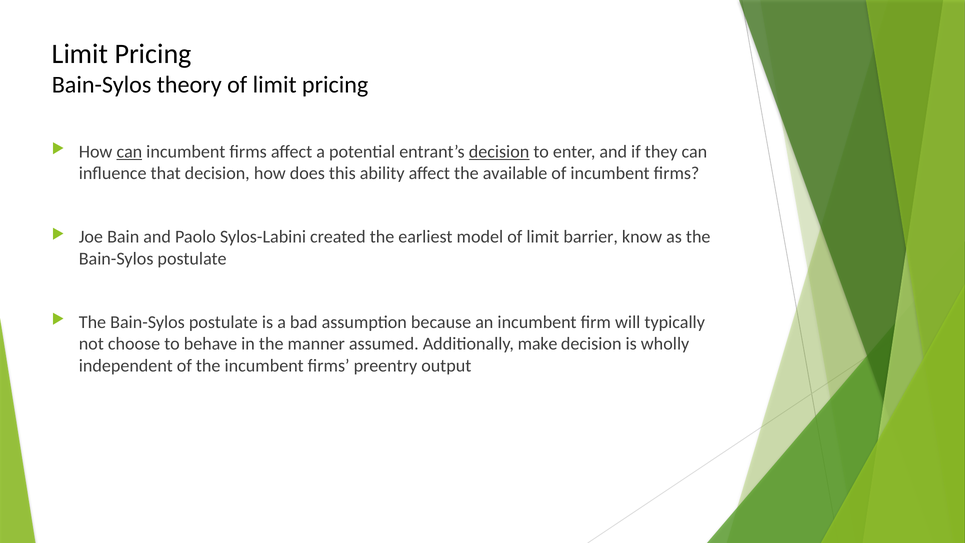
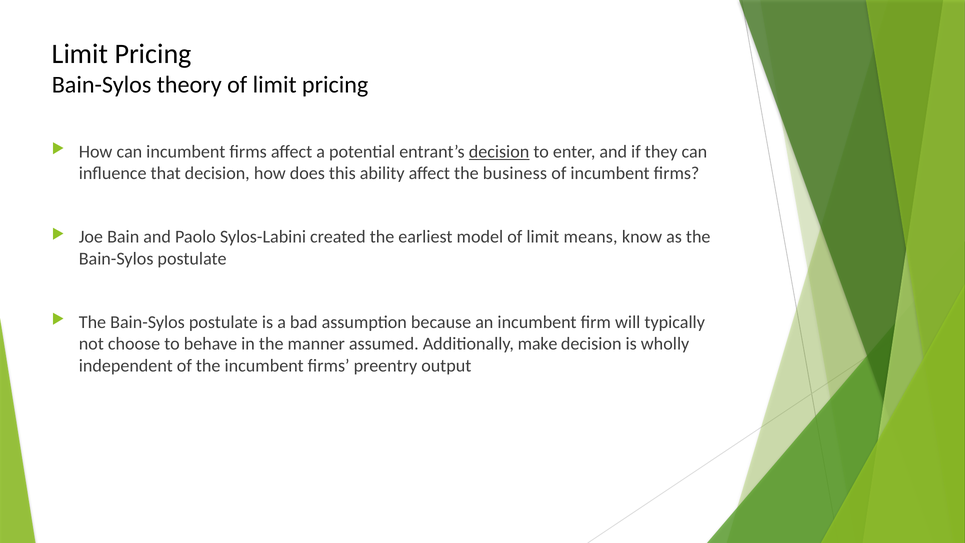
can underline: present -> none (129, 152)
available: available -> business (515, 173)
barrier: barrier -> means (591, 237)
